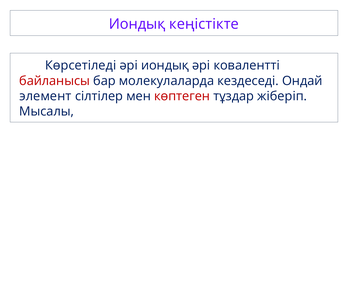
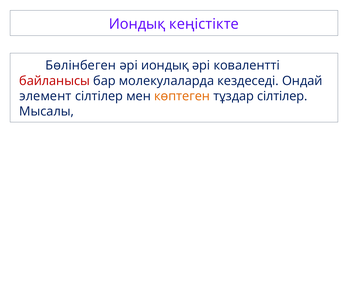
Көрсетіледі: Көрсетіледі -> Бөлінбеген (81, 65)
көптеген colour: red -> orange (182, 96)
тұздар жіберіп: жіберіп -> сілтілер (282, 96)
